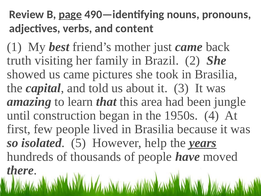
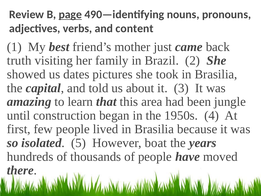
us came: came -> dates (76, 74)
help: help -> boat (156, 143)
years underline: present -> none (203, 143)
